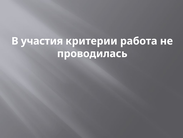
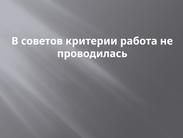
участия: участия -> советов (42, 41)
